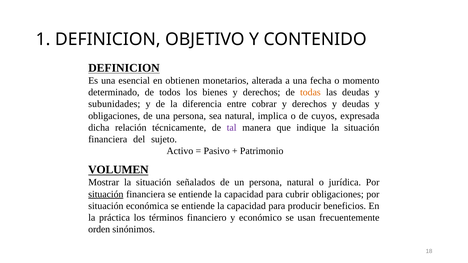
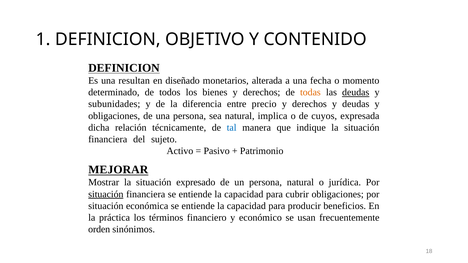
esencial: esencial -> resultan (134, 81)
obtienen: obtienen -> diseñado (183, 81)
deudas underline: none -> present (356, 93)
cobrar: cobrar -> precio (264, 104)
tal colour: purple -> blue (232, 128)
VOLUMEN: VOLUMEN -> MEJORAR (118, 170)
señalados: señalados -> expresado (196, 183)
